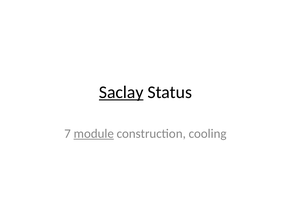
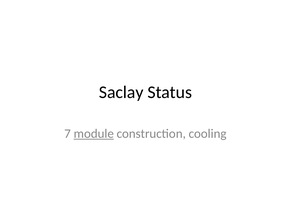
Saclay underline: present -> none (121, 92)
